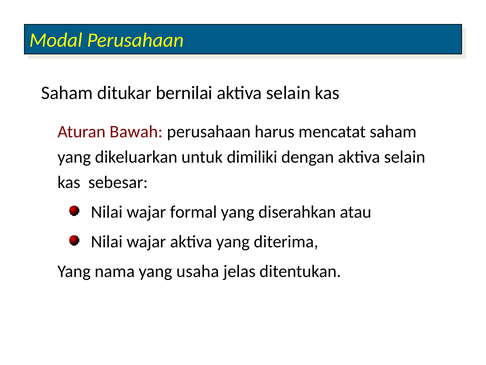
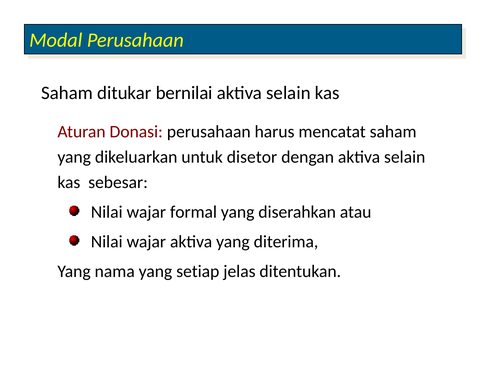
Bawah: Bawah -> Donasi (136, 132)
dimiliki: dimiliki -> disetor (252, 157)
usaha: usaha -> setiap (198, 271)
